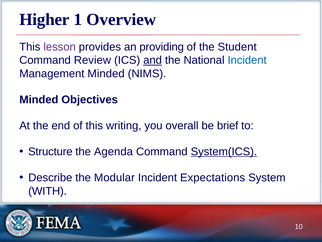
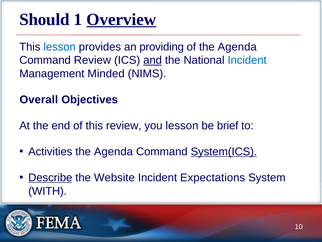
Higher: Higher -> Should (44, 19)
Overview underline: none -> present (121, 19)
lesson colour: purple -> blue (60, 47)
of the Student: Student -> Agenda (237, 47)
Minded: Minded -> Overall (39, 99)
this writing: writing -> review (124, 125)
you overall: overall -> lesson (182, 125)
Structure: Structure -> Activities (50, 151)
Describe underline: none -> present (50, 177)
Modular: Modular -> Website (114, 177)
